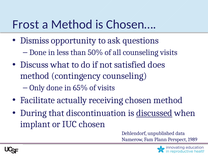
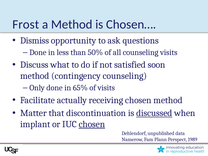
does: does -> soon (157, 65)
During: During -> Matter (33, 113)
chosen underline: none -> present (92, 124)
